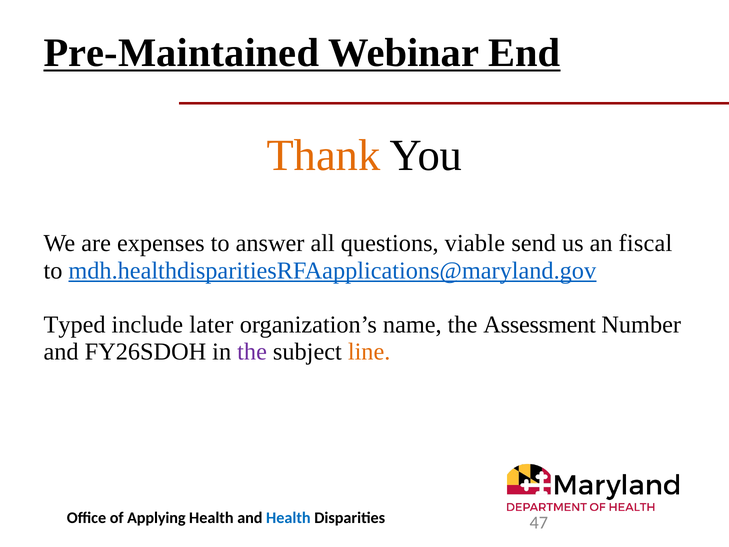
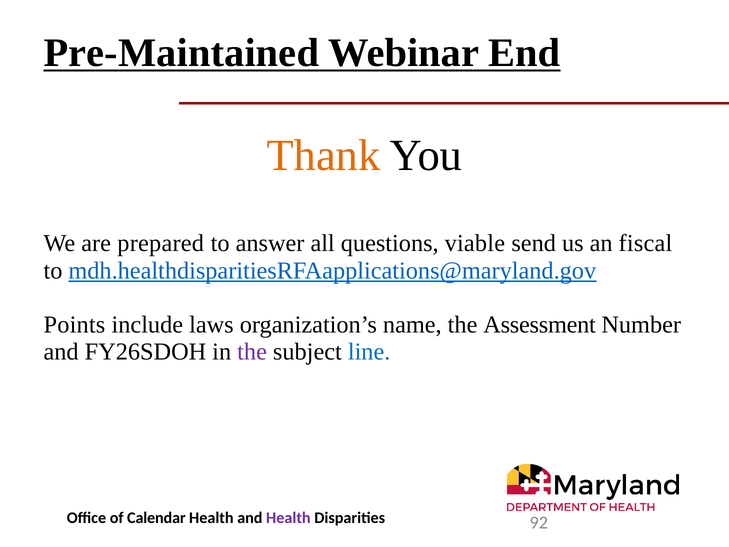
expenses: expenses -> prepared (161, 243)
Typed: Typed -> Points (74, 325)
later: later -> laws (211, 325)
line colour: orange -> blue (369, 352)
Applying: Applying -> Calendar (156, 518)
Health colour: blue -> purple (288, 518)
47: 47 -> 92 (539, 523)
